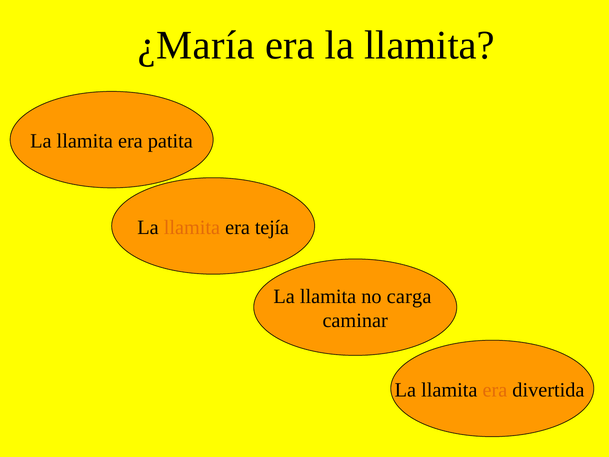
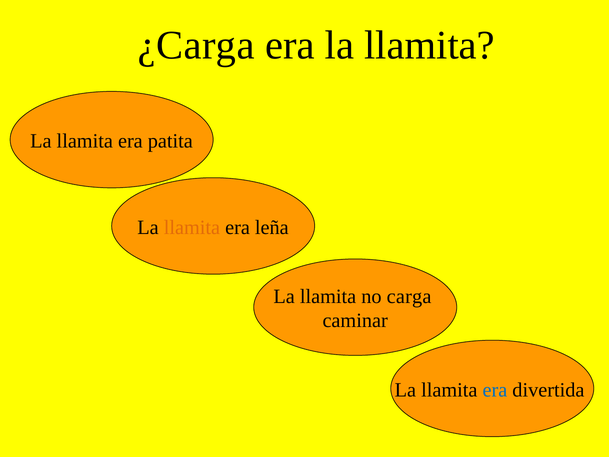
¿María: ¿María -> ¿Carga (196, 45)
tejía: tejía -> leña (272, 227)
era colour: orange -> blue (495, 390)
